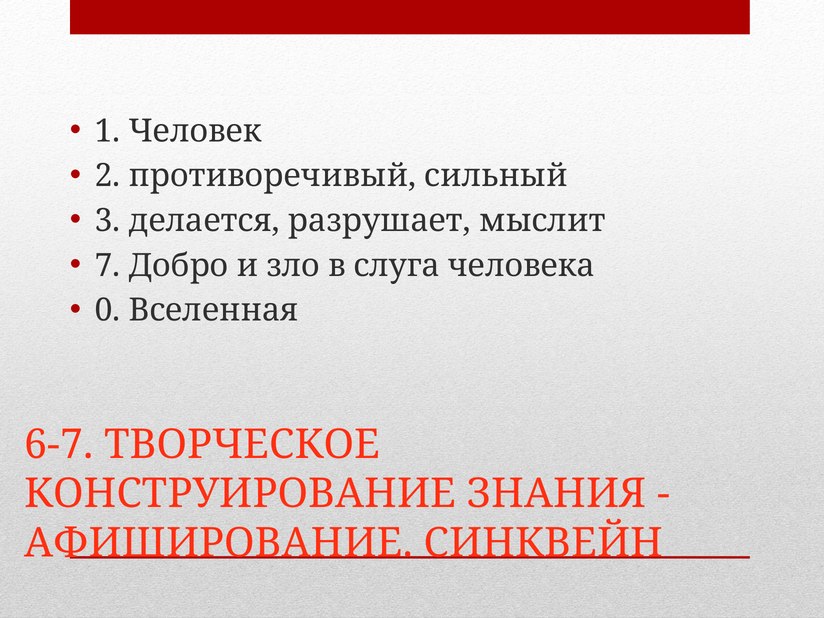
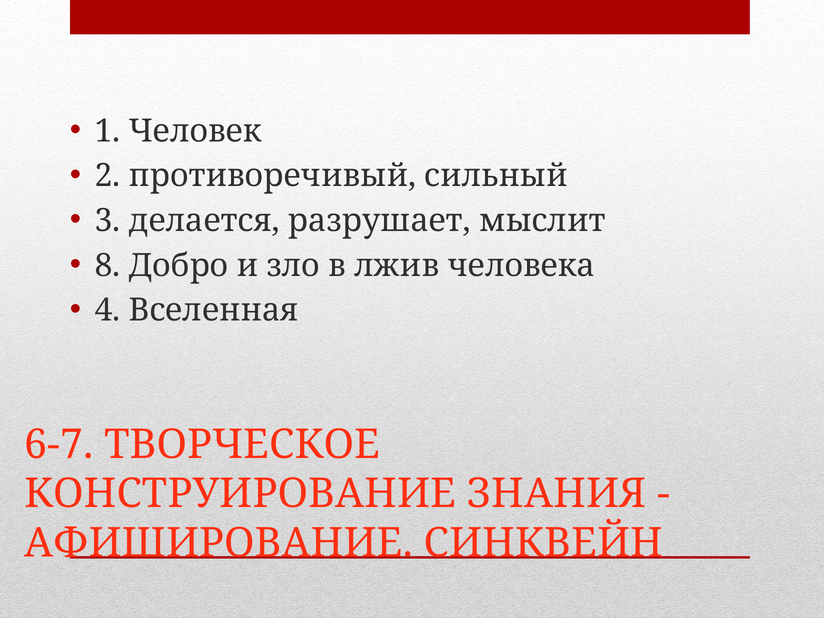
7: 7 -> 8 (108, 265)
слуга: слуга -> лжив (397, 265)
0: 0 -> 4 (108, 310)
